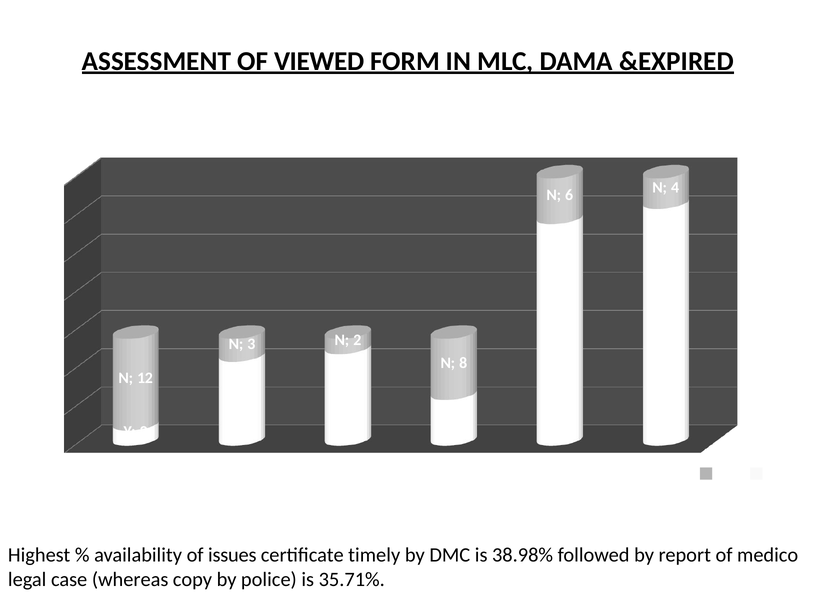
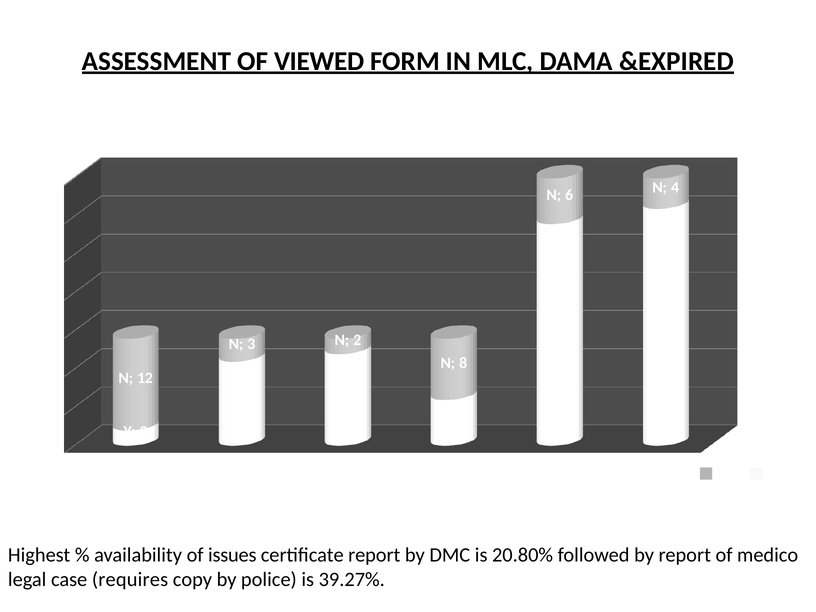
certificate timely: timely -> report (374, 555)
38.98%: 38.98% -> 20.80% (523, 555)
whereas: whereas -> requires (130, 579)
35.71%: 35.71% -> 39.27% (352, 579)
